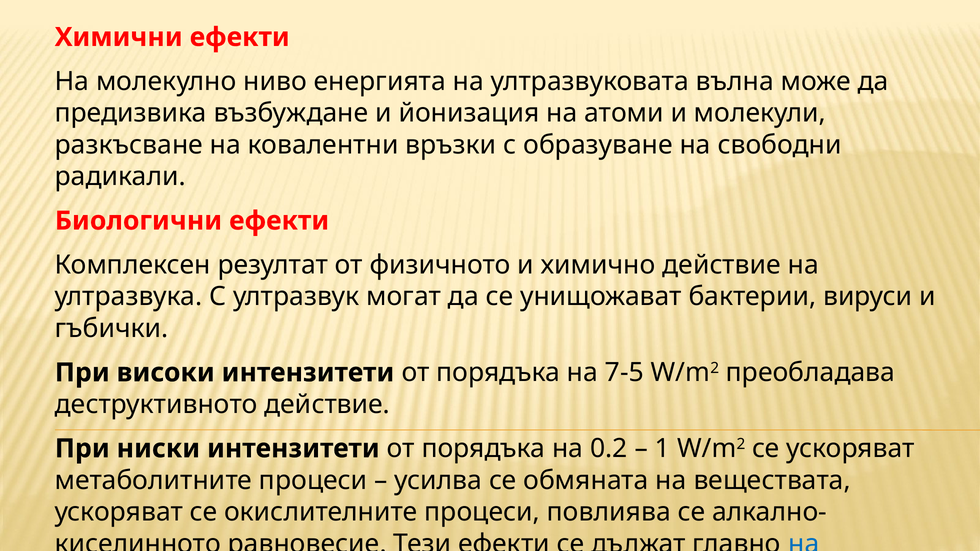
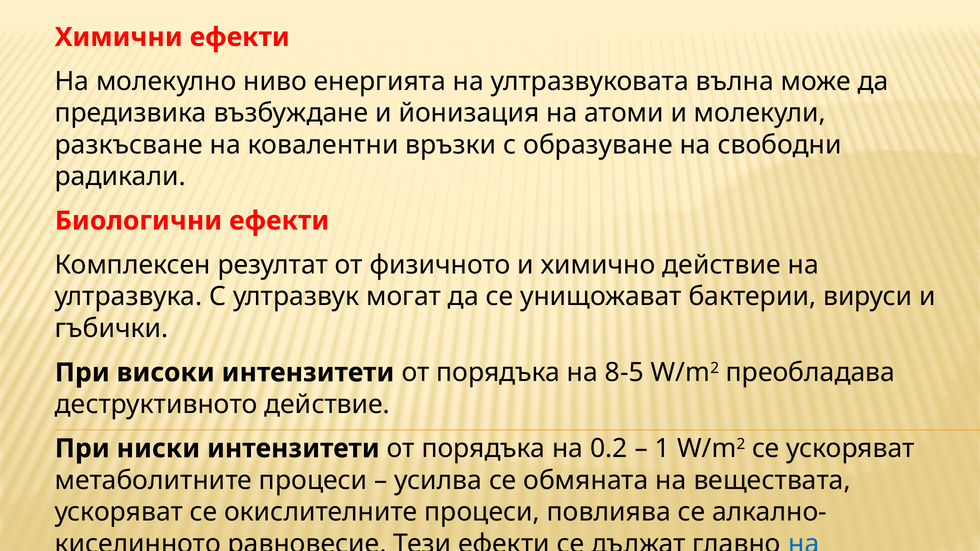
7-5: 7-5 -> 8-5 (624, 373)
